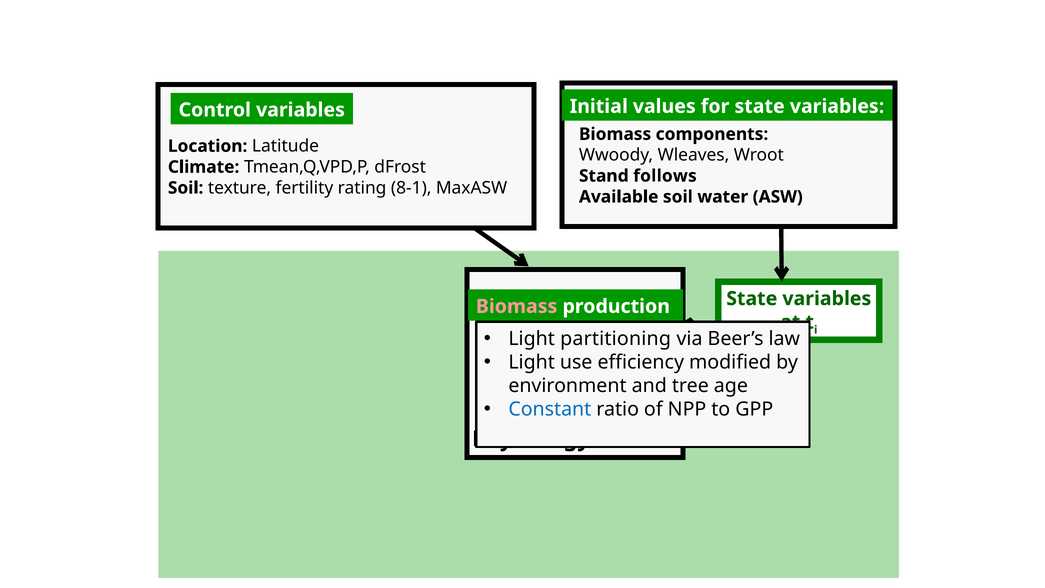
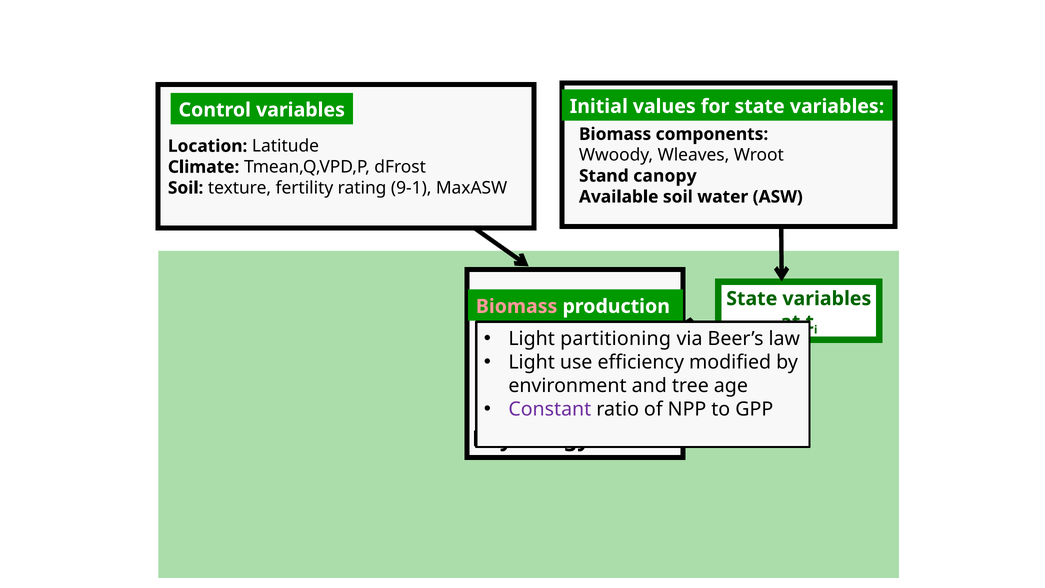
follows: follows -> canopy (665, 176)
8-1: 8-1 -> 9-1 (411, 188)
Constant colour: blue -> purple (550, 409)
